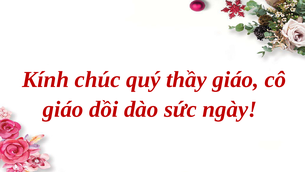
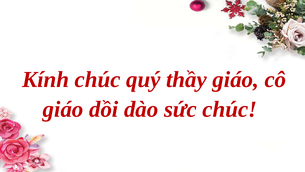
sức ngày: ngày -> chúc (230, 109)
